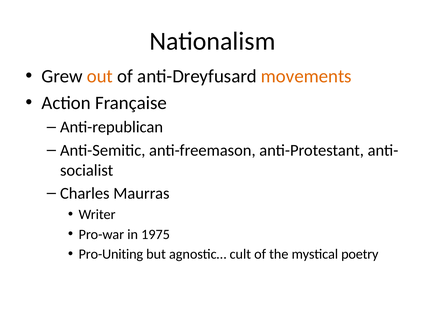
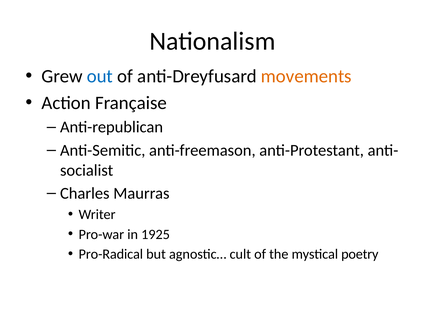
out colour: orange -> blue (100, 76)
1975: 1975 -> 1925 (156, 234)
Pro-Uniting: Pro-Uniting -> Pro-Radical (111, 254)
